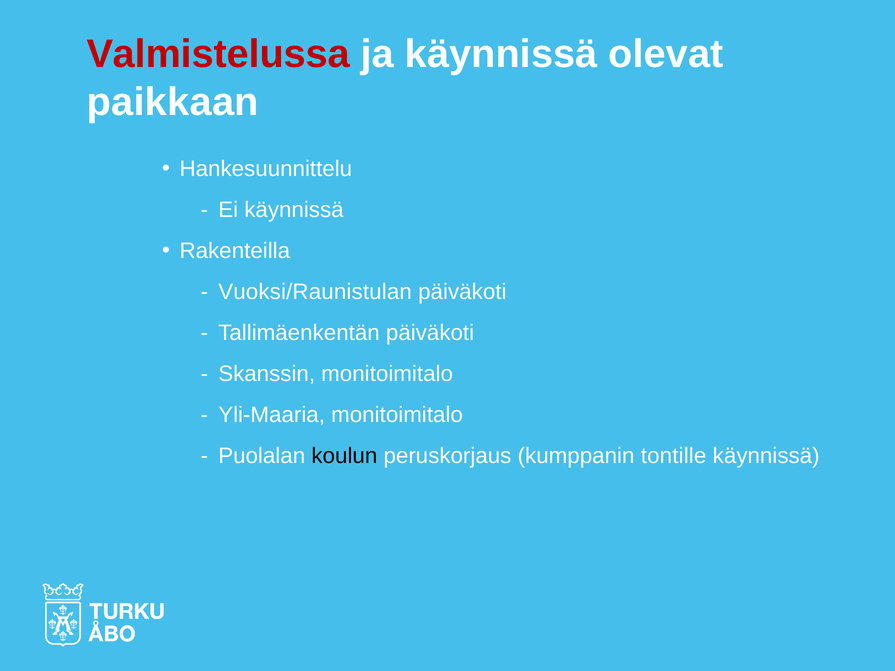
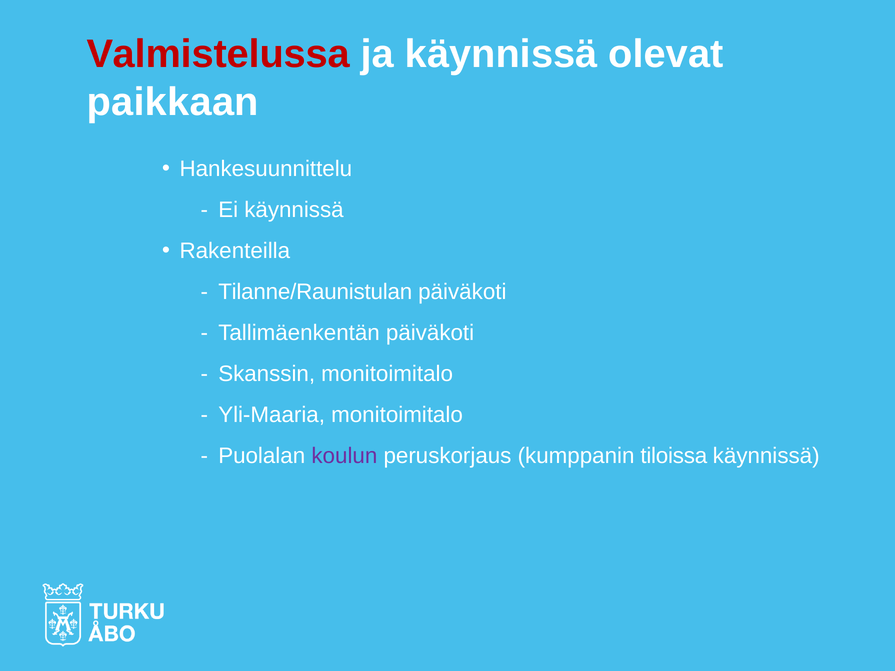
Vuoksi/Raunistulan: Vuoksi/Raunistulan -> Tilanne/Raunistulan (315, 292)
koulun colour: black -> purple (344, 456)
tontille: tontille -> tiloissa (674, 456)
